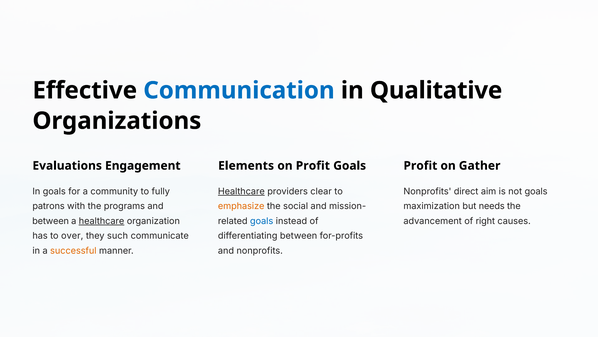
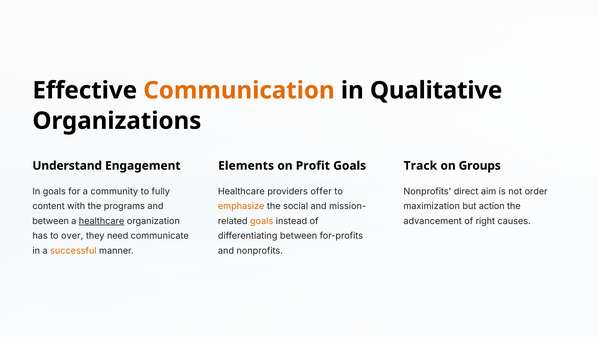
Communication colour: blue -> orange (239, 90)
Evaluations: Evaluations -> Understand (67, 165)
Profit: Profit -> Track (420, 165)
Gather: Gather -> Groups (480, 165)
Healthcare underline: present -> none (241, 191)
clear: clear -> offer (321, 191)
not goals: goals -> order (536, 191)
patrons: patrons -> content (49, 206)
needs: needs -> action (492, 206)
goals colour: blue -> orange (262, 221)
such: such -> need (118, 236)
